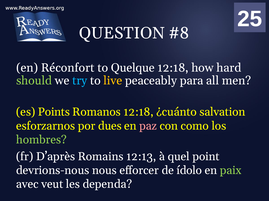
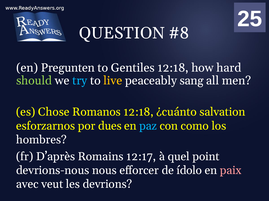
Réconfort: Réconfort -> Pregunten (68, 68)
Quelque: Quelque -> Gentiles (133, 68)
para: para -> sang (192, 81)
Points: Points -> Chose (54, 112)
paz colour: pink -> light blue (148, 126)
hombres colour: light green -> white (41, 140)
12:13: 12:13 -> 12:17 (141, 157)
paix colour: light green -> pink (231, 171)
dependa: dependa -> devrions (107, 185)
